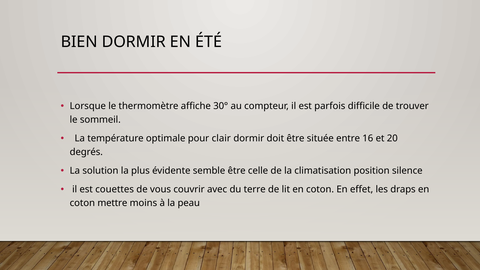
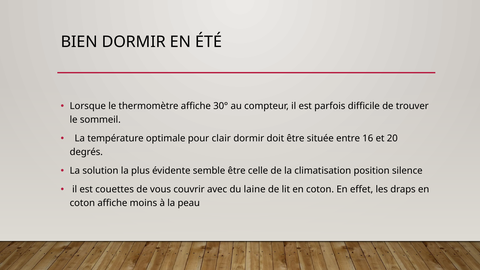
terre: terre -> laine (255, 190)
coton mettre: mettre -> affiche (112, 203)
